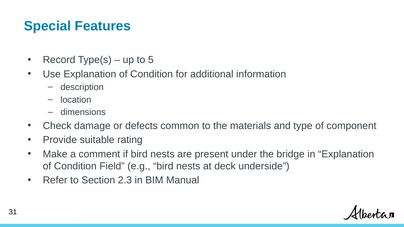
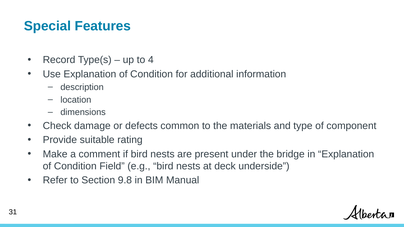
5: 5 -> 4 (151, 60)
2.3: 2.3 -> 9.8 (125, 181)
